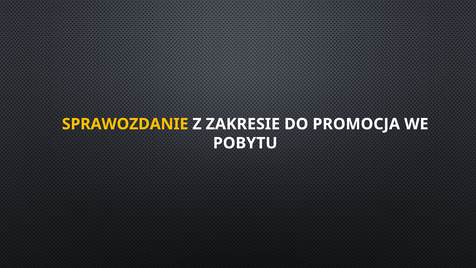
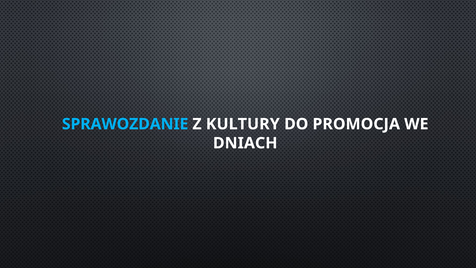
SPRAWOZDANIE colour: yellow -> light blue (125, 124)
ZAKRESIE: ZAKRESIE -> KULTURY (243, 124)
POBYTU: POBYTU -> DNIACH (245, 143)
